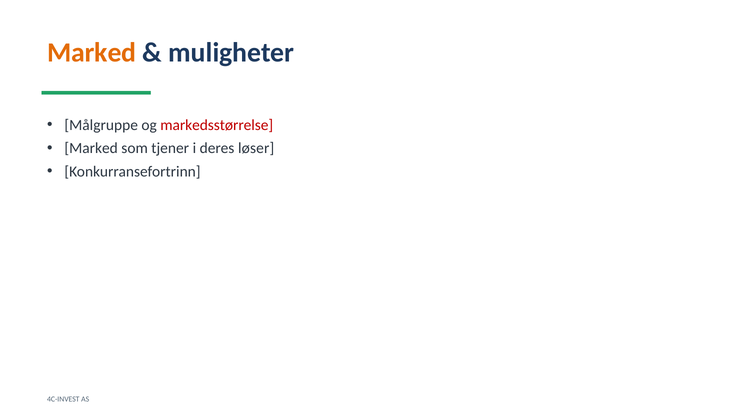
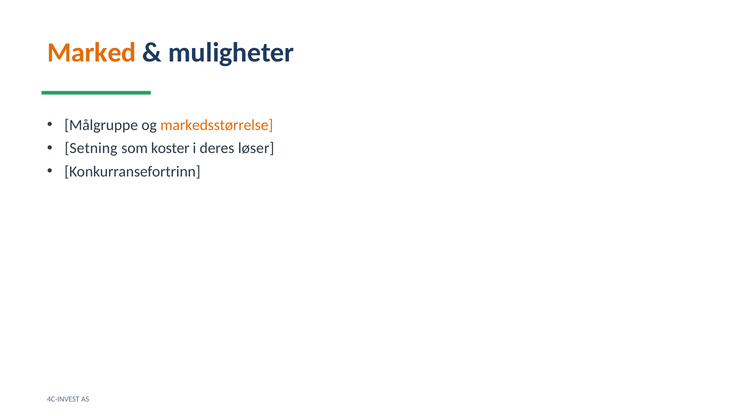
markedsstørrelse colour: red -> orange (217, 125)
Marked: Marked -> Setning (91, 148)
tjener: tjener -> koster (170, 148)
